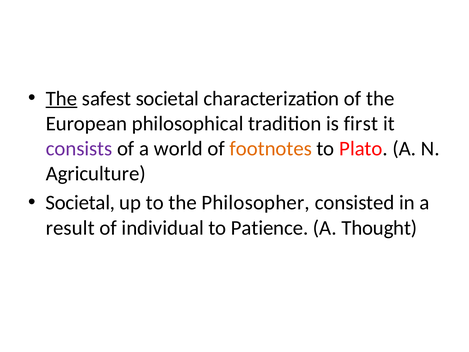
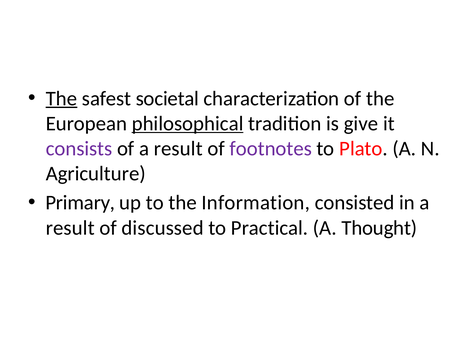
philosophical underline: none -> present (188, 123)
first: first -> give (361, 123)
of a world: world -> result (178, 148)
footnotes colour: orange -> purple (271, 148)
Societal: Societal -> Primary (80, 203)
Philosopher: Philosopher -> Information (256, 203)
individual: individual -> discussed (163, 228)
Patience: Patience -> Practical (270, 228)
